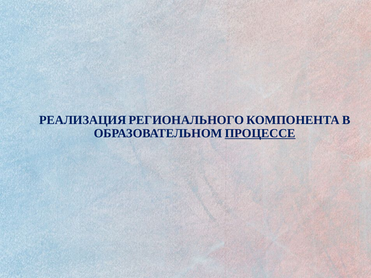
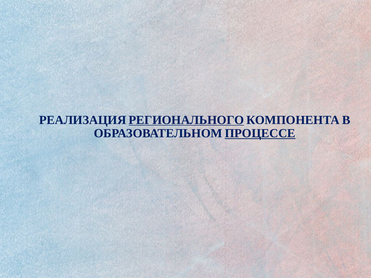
РЕГИОНАЛЬНОГО underline: none -> present (186, 120)
